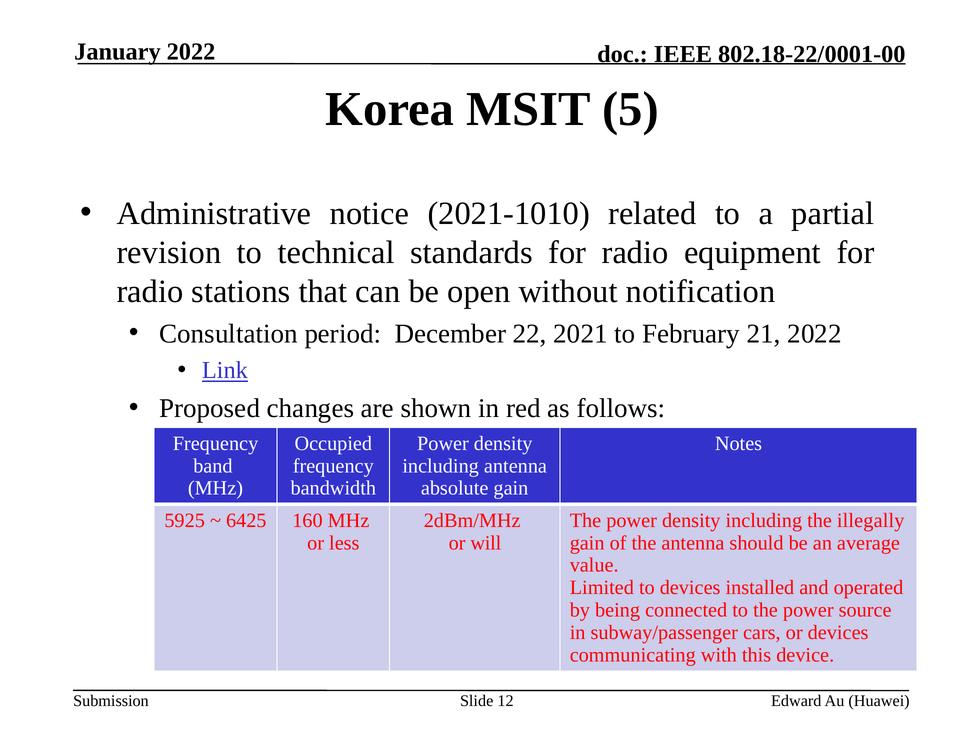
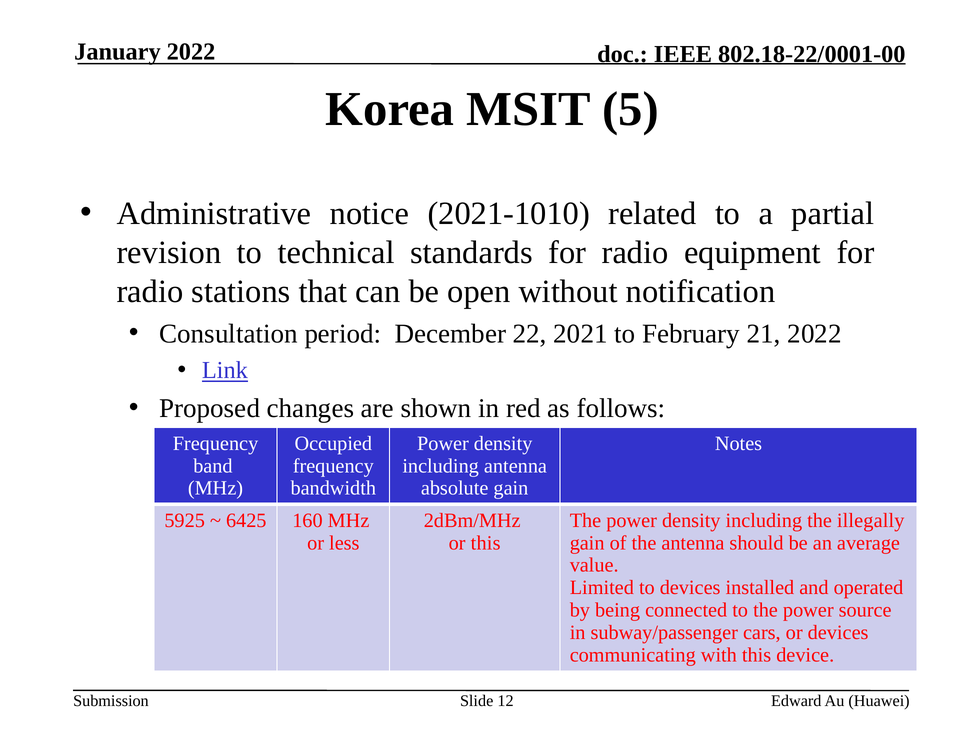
or will: will -> this (486, 543)
